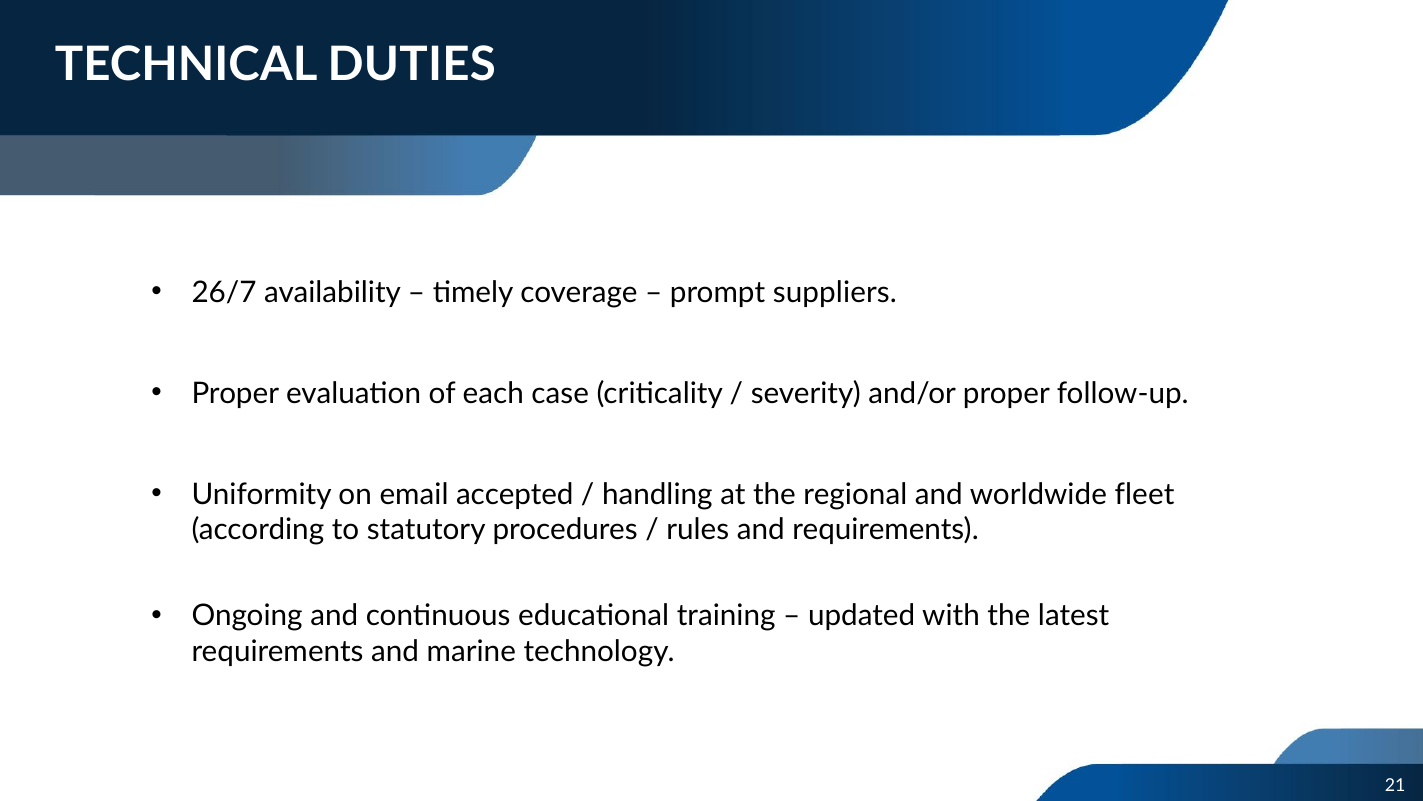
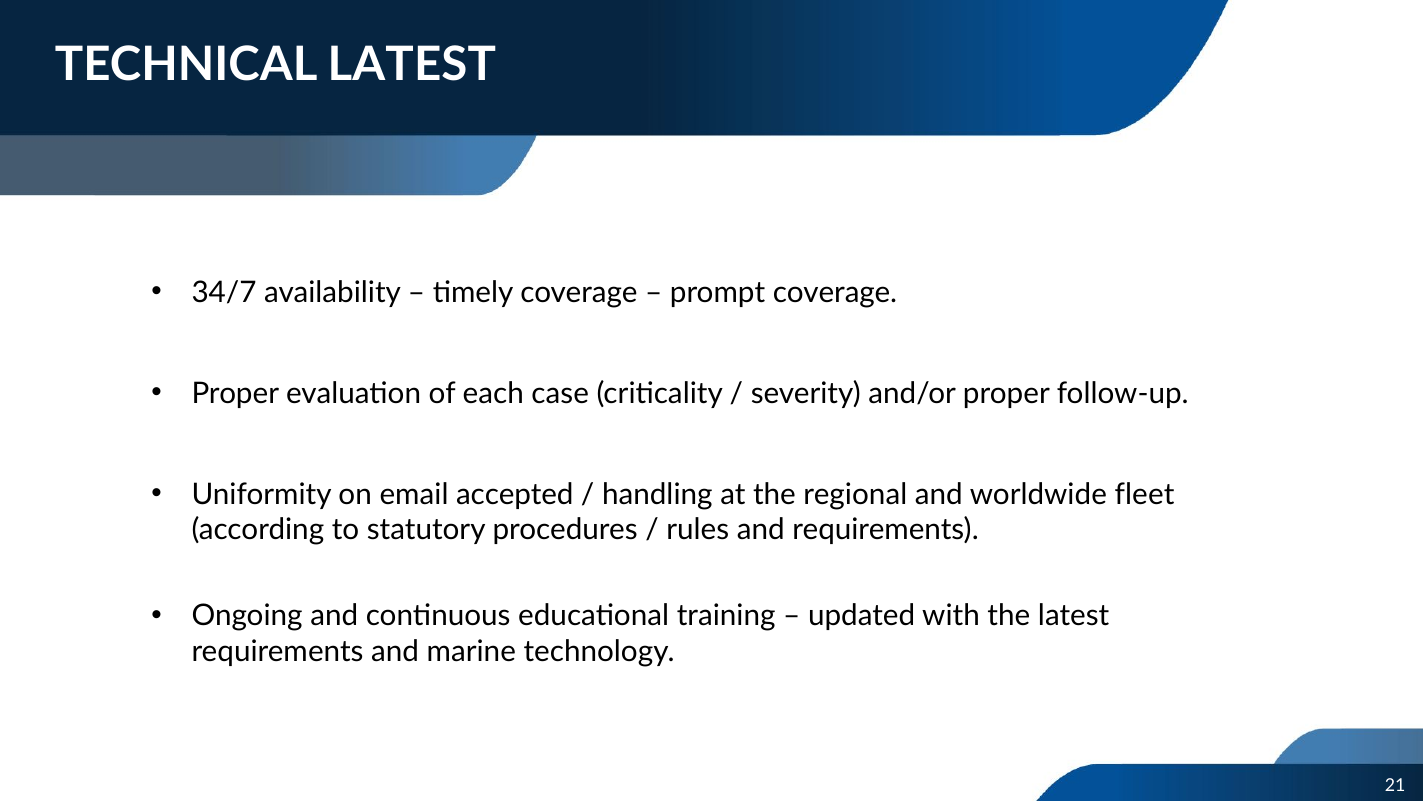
TECHNICAL DUTIES: DUTIES -> LATEST (412, 65)
26/7: 26/7 -> 34/7 (224, 292)
prompt suppliers: suppliers -> coverage (835, 292)
